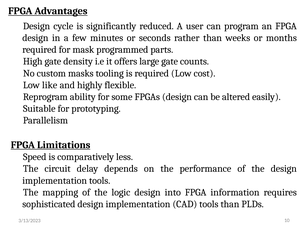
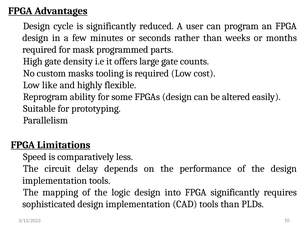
FPGA information: information -> significantly (235, 192)
